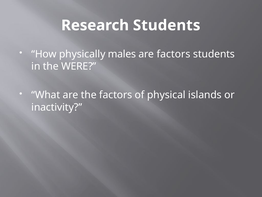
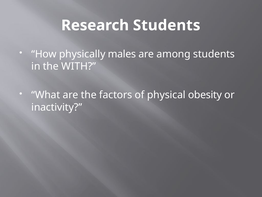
are factors: factors -> among (174, 54)
WERE: WERE -> WITH (79, 66)
islands: islands -> obesity (205, 95)
